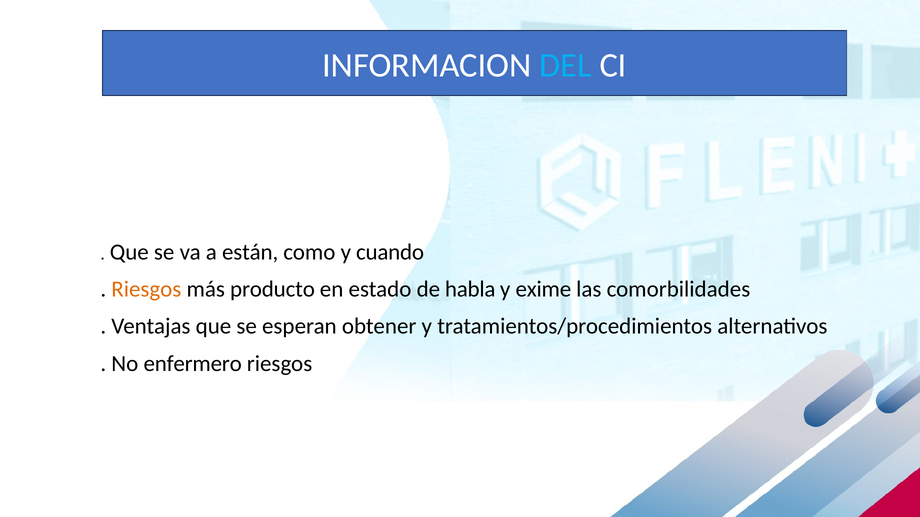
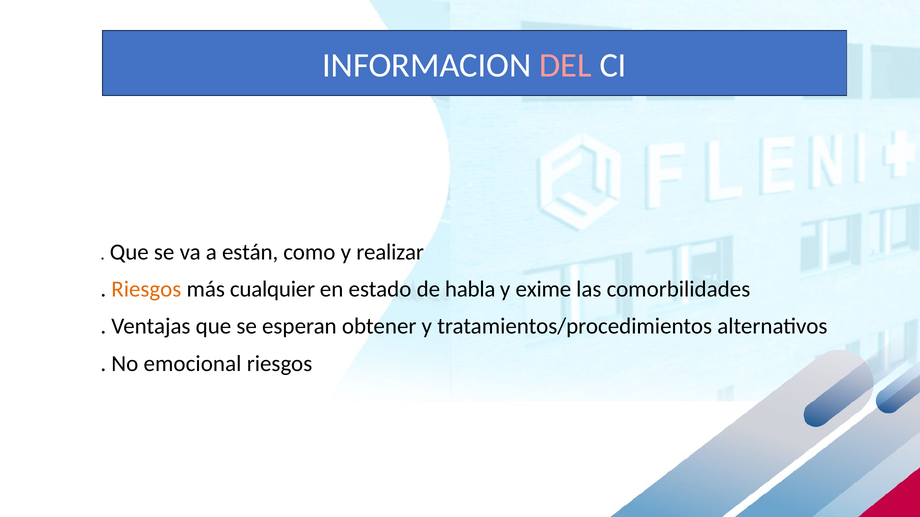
DEL colour: light blue -> pink (565, 66)
cuando: cuando -> realizar (390, 252)
producto: producto -> cualquier (273, 290)
enfermero: enfermero -> emocional (193, 364)
